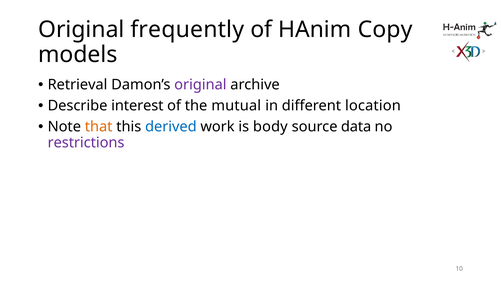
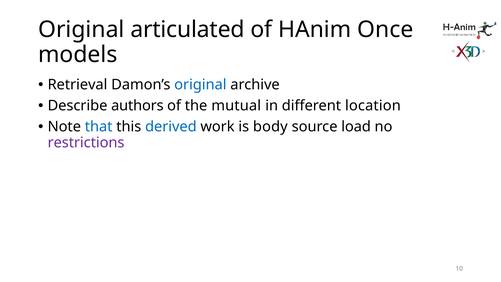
frequently: frequently -> articulated (188, 30)
Copy: Copy -> Once (385, 30)
original colour: purple -> blue (200, 85)
interest: interest -> authors (137, 106)
that colour: orange -> blue (99, 127)
data: data -> load (356, 127)
